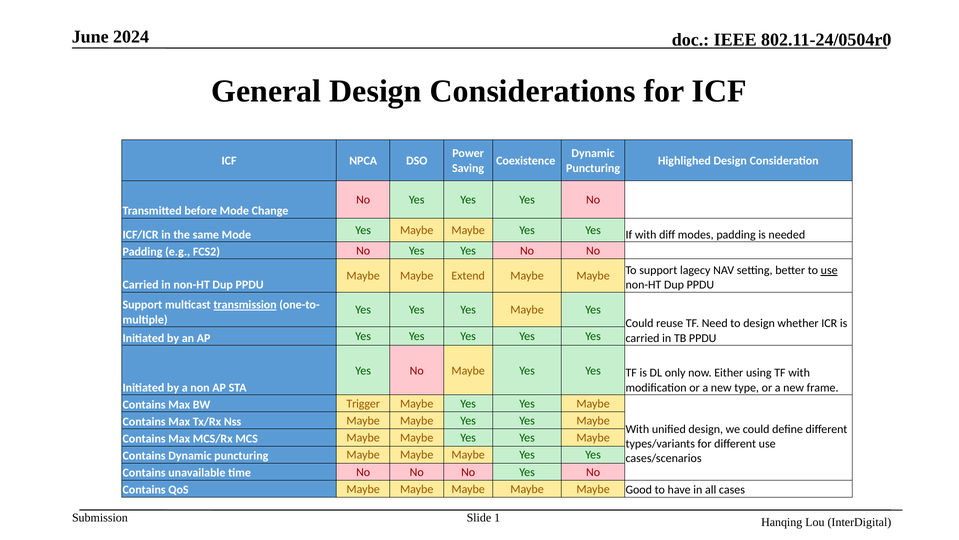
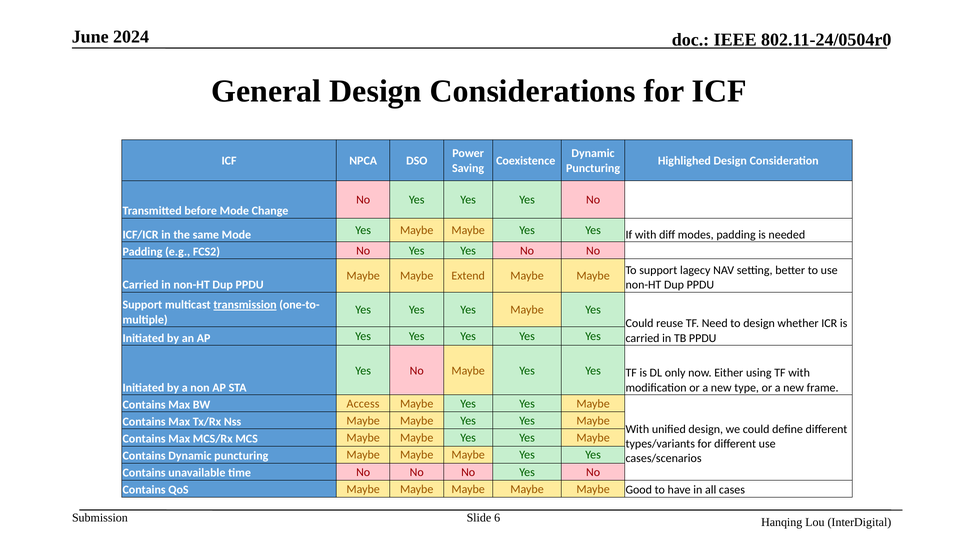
use underline: present -> none (829, 270)
Trigger: Trigger -> Access (363, 403)
1: 1 -> 6 (497, 517)
